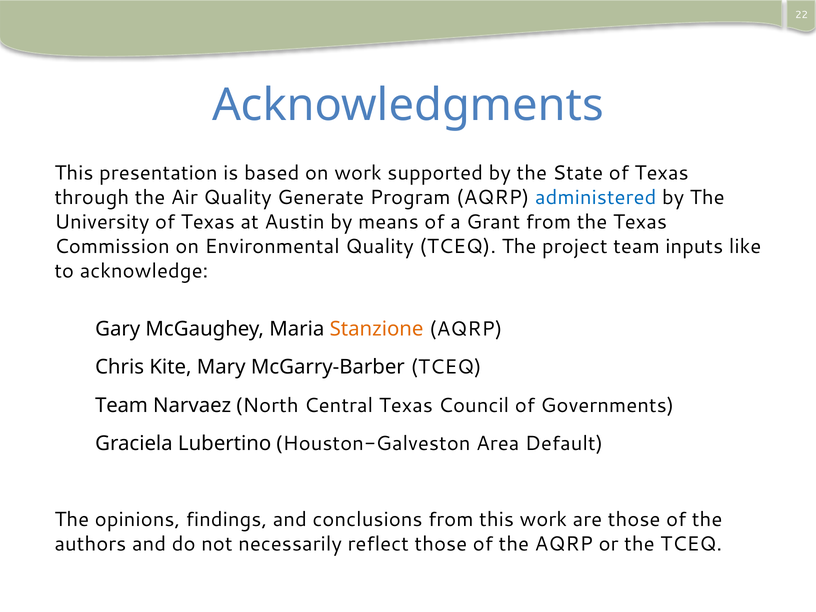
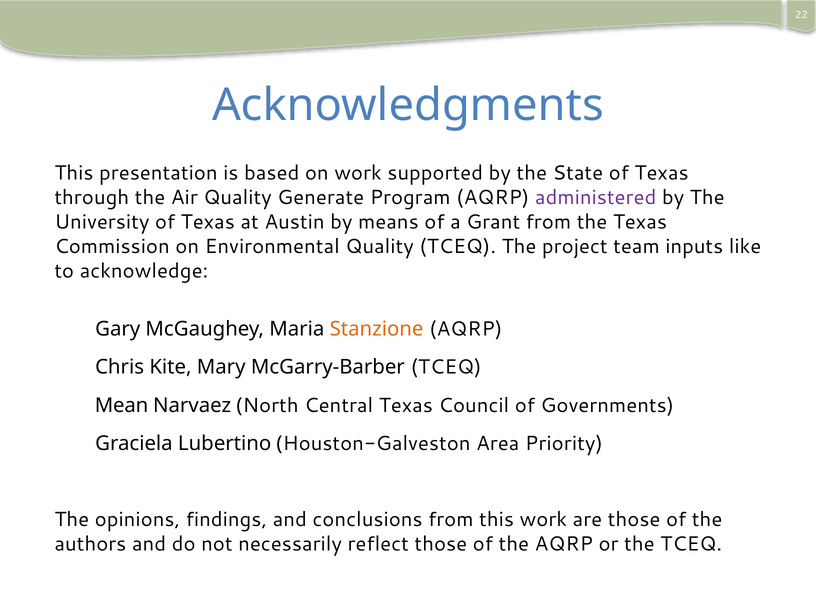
administered colour: blue -> purple (596, 198)
Team: Team -> Mean (122, 405)
Default: Default -> Priority (564, 443)
